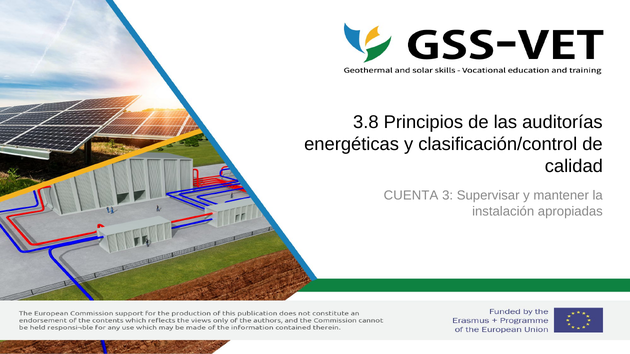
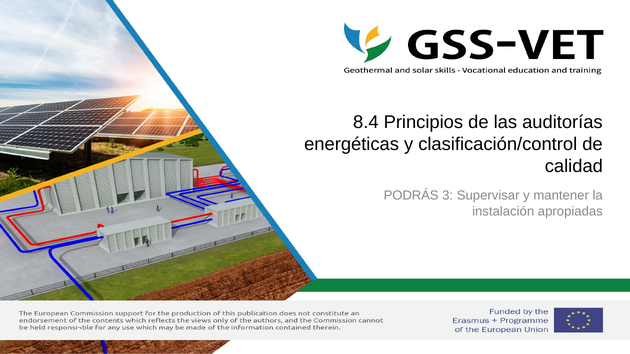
3.8: 3.8 -> 8.4 (366, 122)
CUENTA: CUENTA -> PODRÁS (411, 196)
